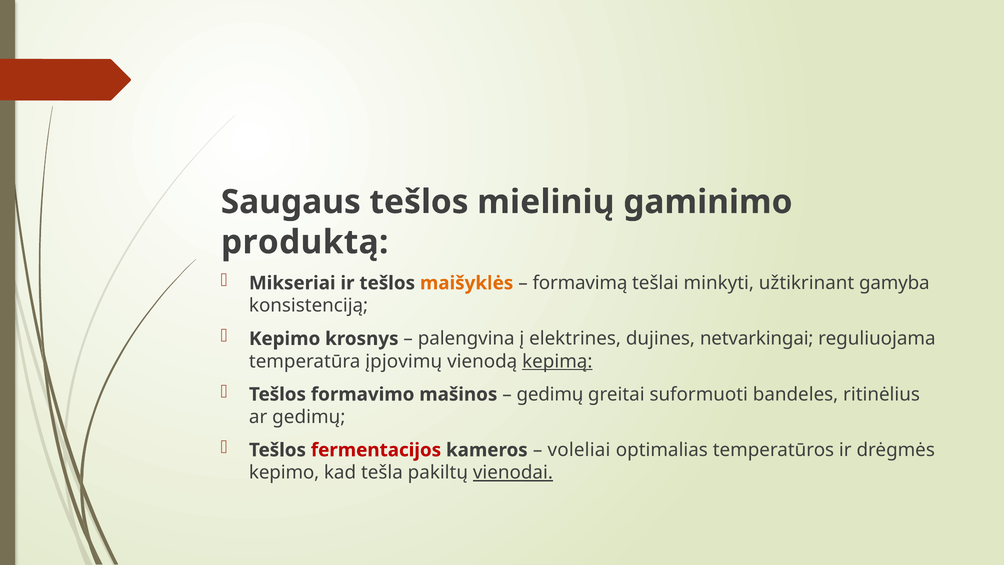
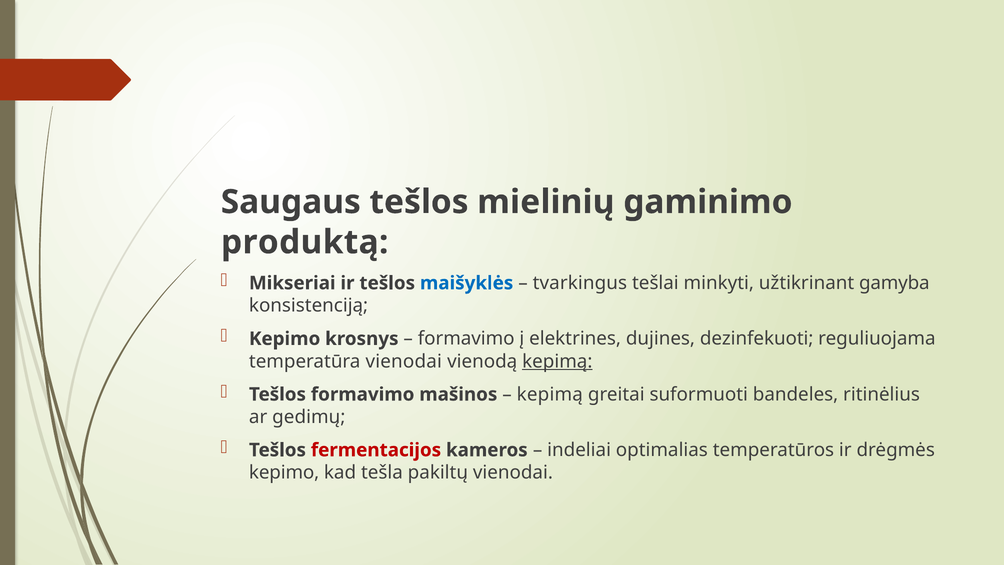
maišyklės colour: orange -> blue (467, 283)
formavimą: formavimą -> tvarkingus (580, 283)
palengvina: palengvina -> formavimo (466, 339)
netvarkingai: netvarkingai -> dezinfekuoti (757, 339)
temperatūra įpjovimų: įpjovimų -> vienodai (404, 361)
gedimų: gedimų -> kepimą (550, 394)
voleliai: voleliai -> indeliai (579, 450)
vienodai underline: present -> none (513, 472)
